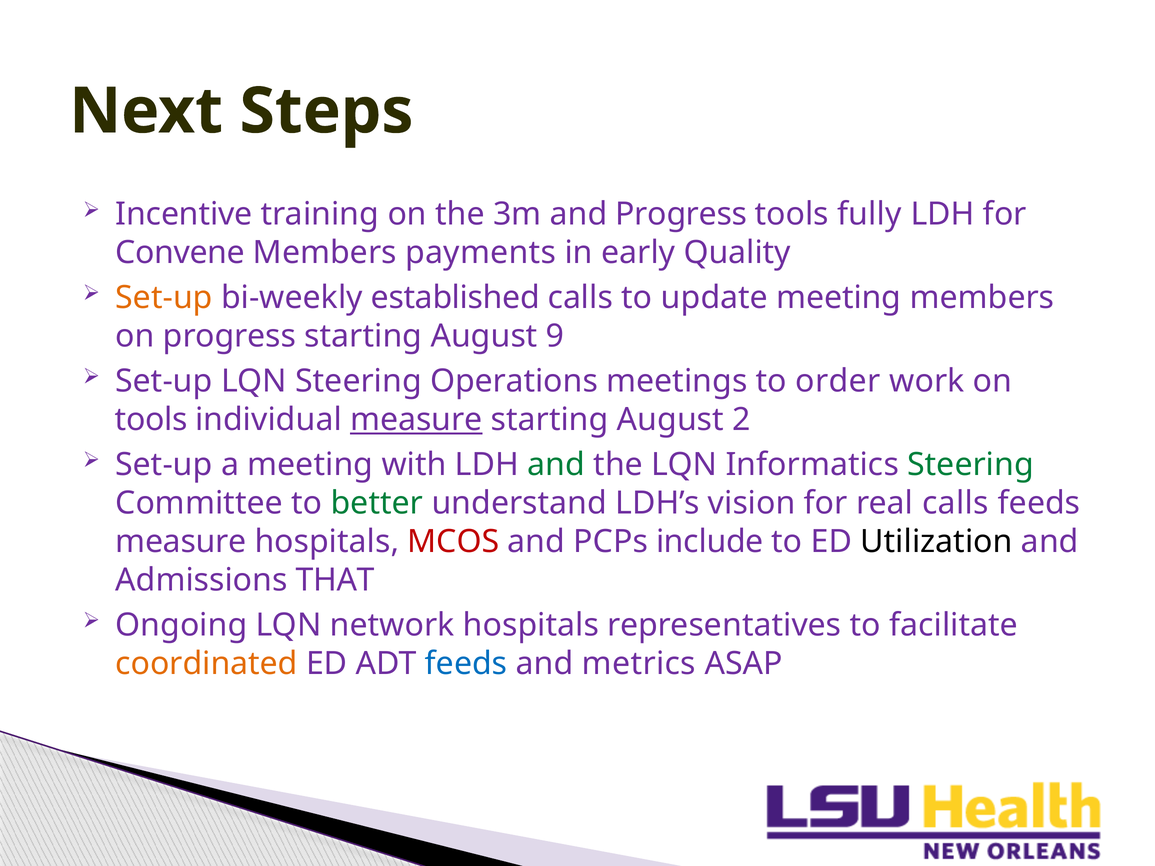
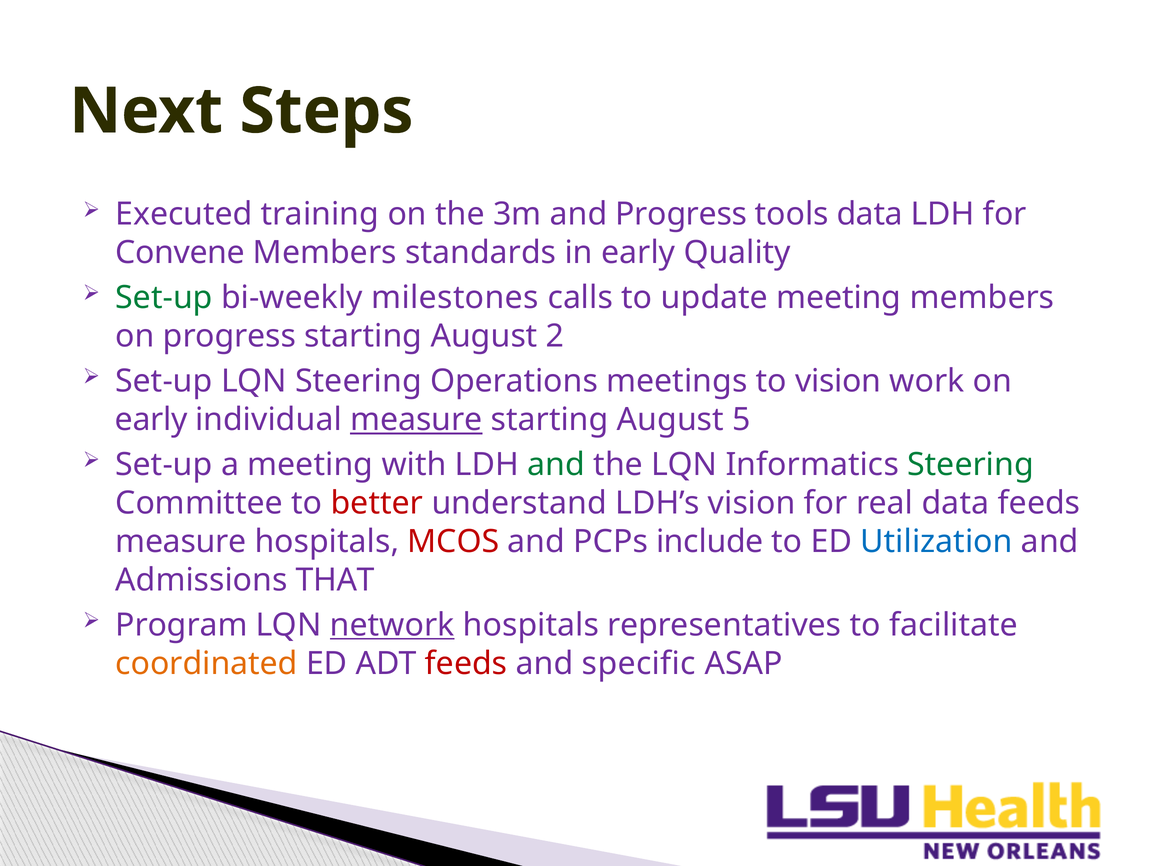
Incentive: Incentive -> Executed (184, 214)
tools fully: fully -> data (870, 214)
payments: payments -> standards (481, 253)
Set-up colour: orange -> green (164, 298)
established: established -> milestones (455, 298)
9: 9 -> 2 (555, 336)
to order: order -> vision (838, 381)
tools: tools -> early (151, 420)
2: 2 -> 5 (741, 420)
better colour: green -> red (377, 503)
real calls: calls -> data (955, 503)
Utilization colour: black -> blue (937, 542)
Ongoing: Ongoing -> Program (181, 625)
network underline: none -> present (392, 625)
feeds colour: blue -> red (466, 664)
metrics: metrics -> specific (639, 664)
